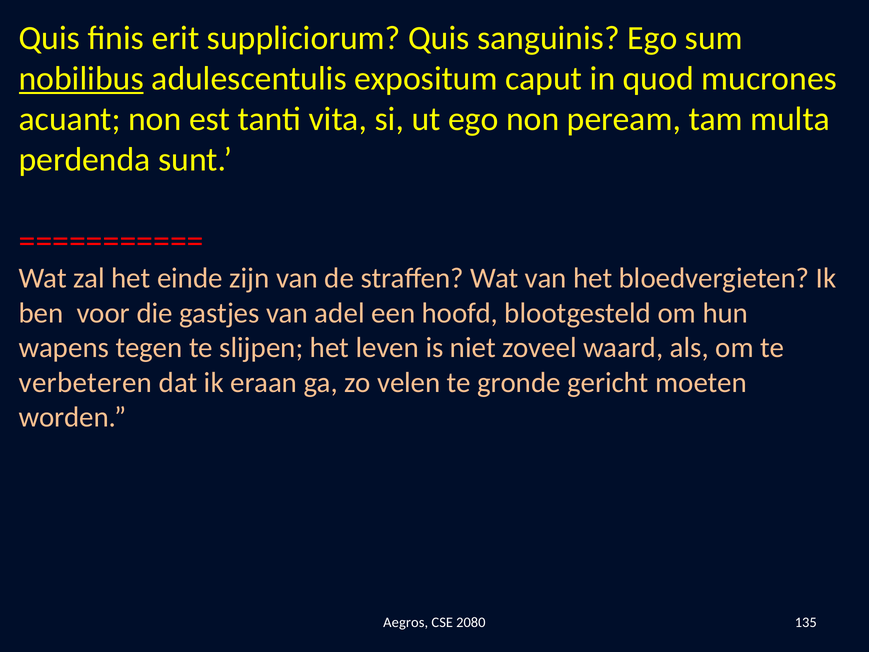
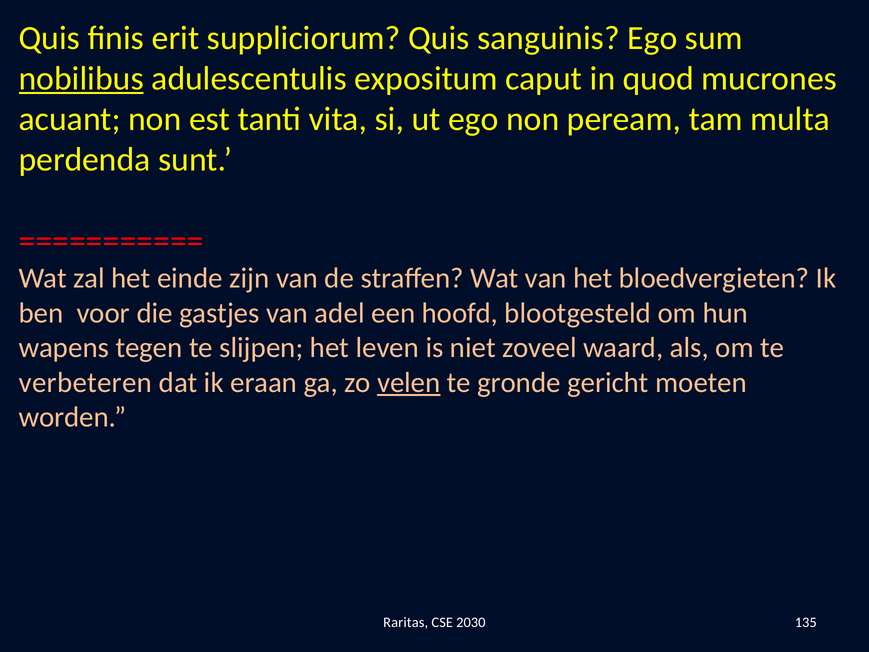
velen underline: none -> present (409, 382)
Aegros: Aegros -> Raritas (406, 622)
2080: 2080 -> 2030 (471, 622)
